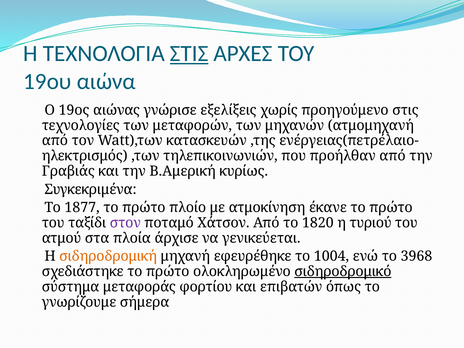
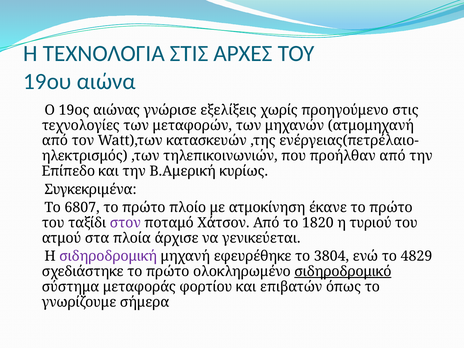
ΣΤΙΣ underline: present -> none (189, 54)
Γραβιάς: Γραβιάς -> Επίπεδο (68, 171)
1877: 1877 -> 6807 (82, 207)
σιδηροδρομική colour: orange -> purple (108, 256)
1004: 1004 -> 3804 (331, 256)
3968: 3968 -> 4829 (416, 256)
